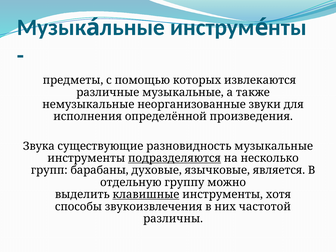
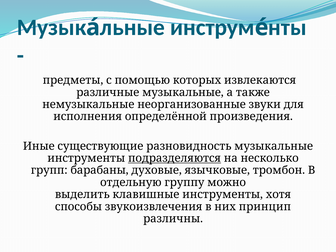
Звука: Звука -> Иные (39, 146)
является: является -> тромбон (279, 170)
клавишные underline: present -> none (146, 194)
частотой: частотой -> принцип (265, 207)
